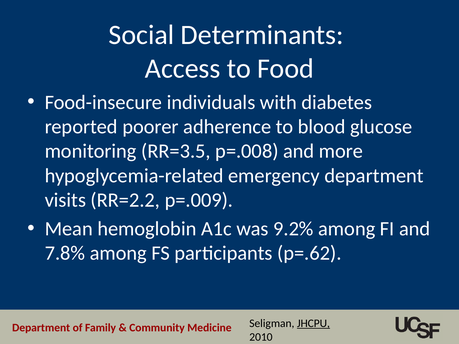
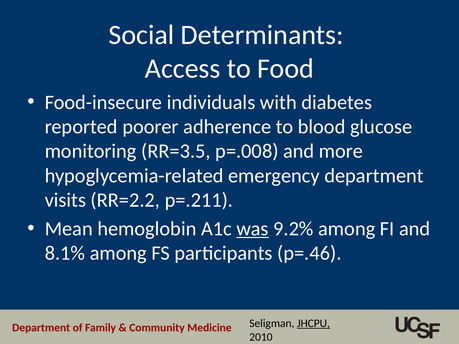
p=.009: p=.009 -> p=.211 (199, 200)
was underline: none -> present (253, 229)
7.8%: 7.8% -> 8.1% (65, 253)
p=.62: p=.62 -> p=.46 (309, 253)
